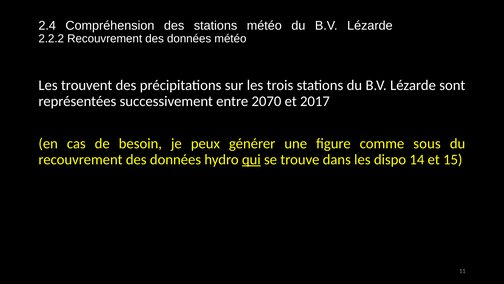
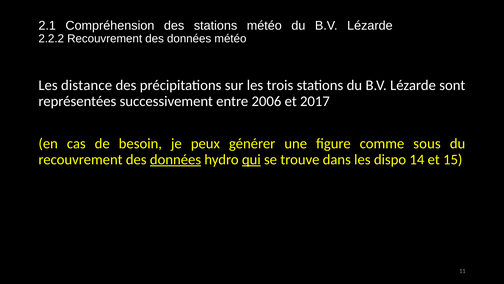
2.4: 2.4 -> 2.1 (47, 26)
trouvent: trouvent -> distance (87, 85)
2070: 2070 -> 2006 (266, 101)
données underline: none -> present (175, 159)
